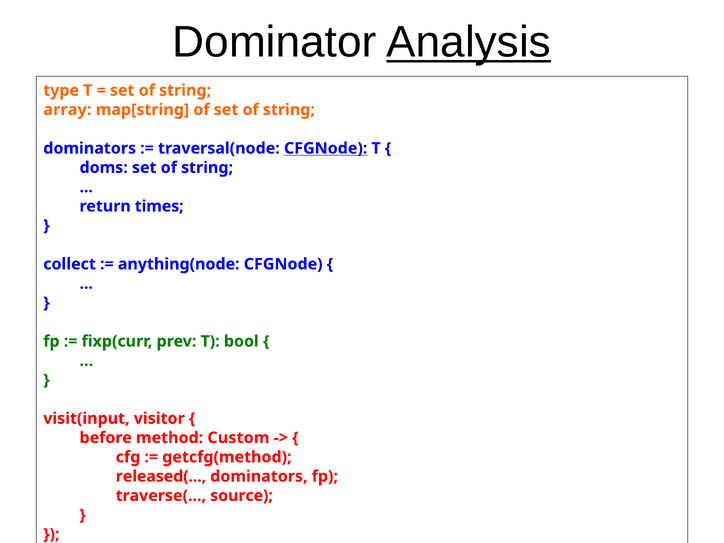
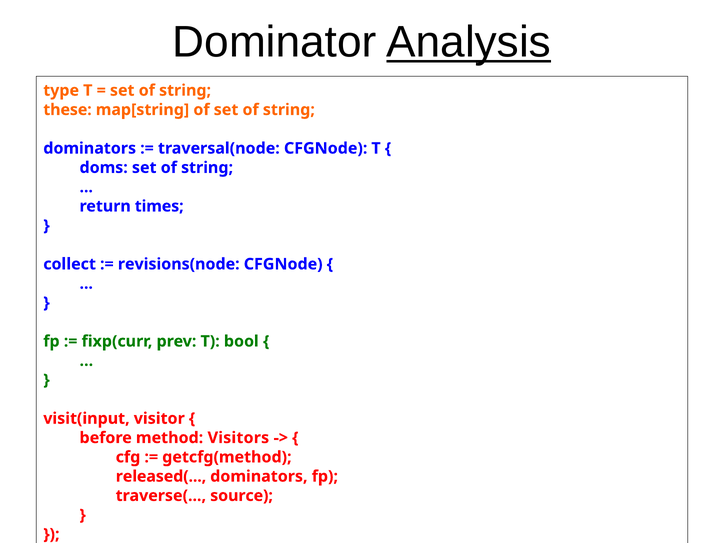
array: array -> these (68, 110)
CFGNode underline: present -> none (326, 148)
anything(node: anything(node -> revisions(node (179, 264)
Custom: Custom -> Visitors (238, 438)
